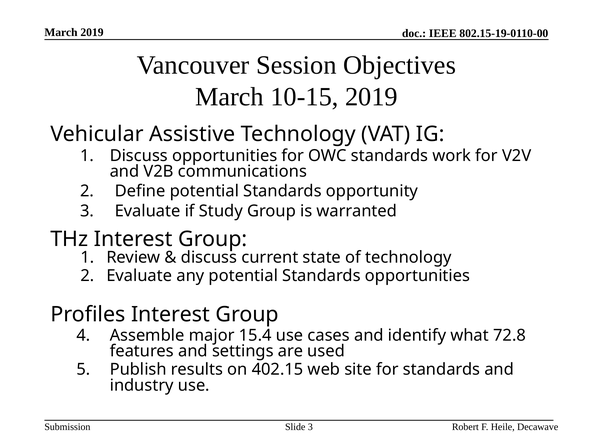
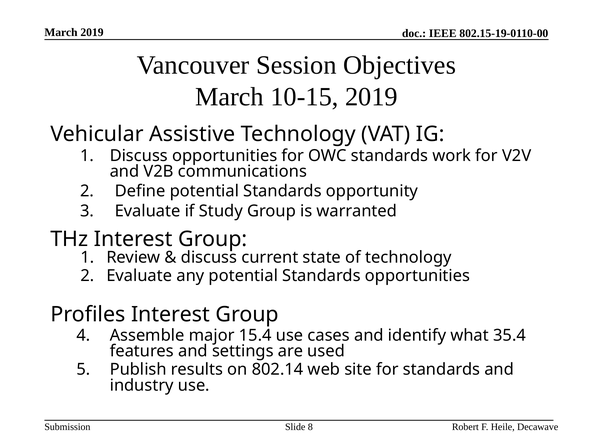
72.8: 72.8 -> 35.4 (510, 335)
402.15: 402.15 -> 802.14 (278, 369)
Slide 3: 3 -> 8 (310, 427)
